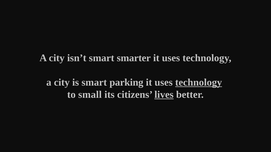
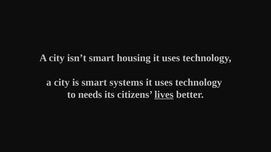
smarter: smarter -> housing (134, 58)
parking: parking -> systems (126, 83)
technology underline: present -> none (199, 83)
small: small -> needs (90, 95)
